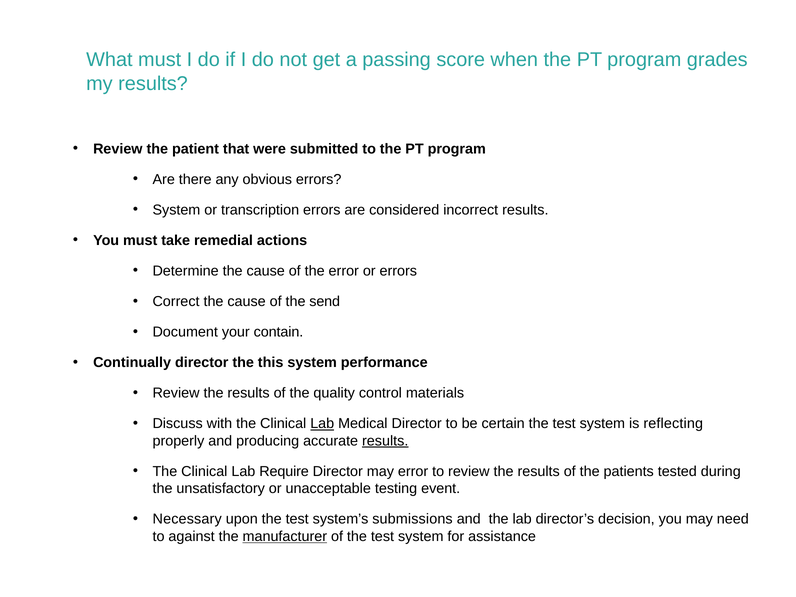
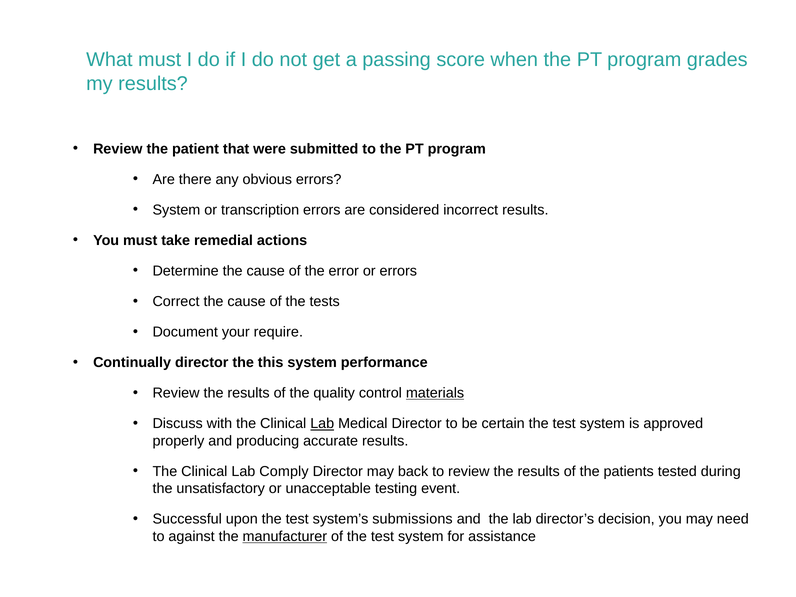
send: send -> tests (325, 302)
contain: contain -> require (278, 332)
materials underline: none -> present (435, 393)
reflecting: reflecting -> approved (673, 424)
results underline: present -> none (385, 441)
Require: Require -> Comply (284, 471)
may error: error -> back (413, 471)
Necessary: Necessary -> Successful (187, 519)
